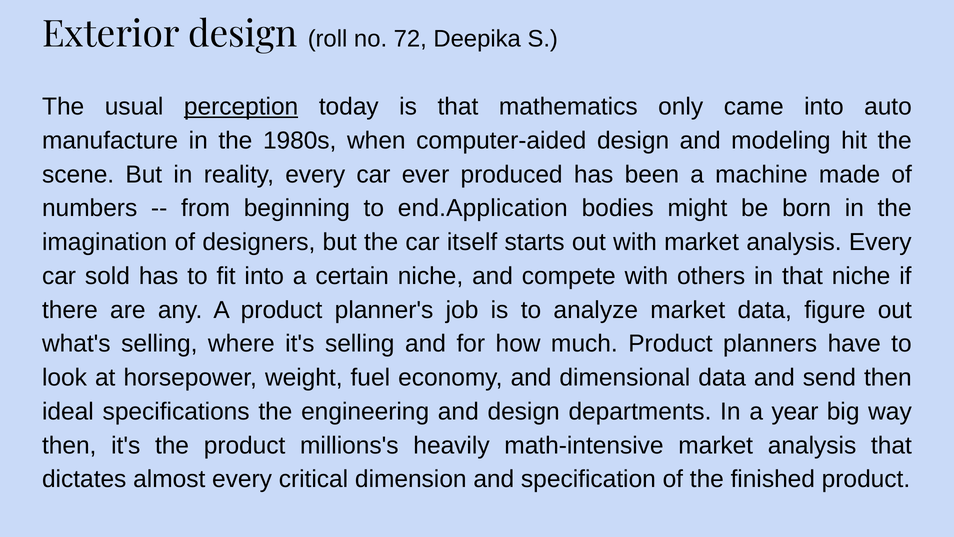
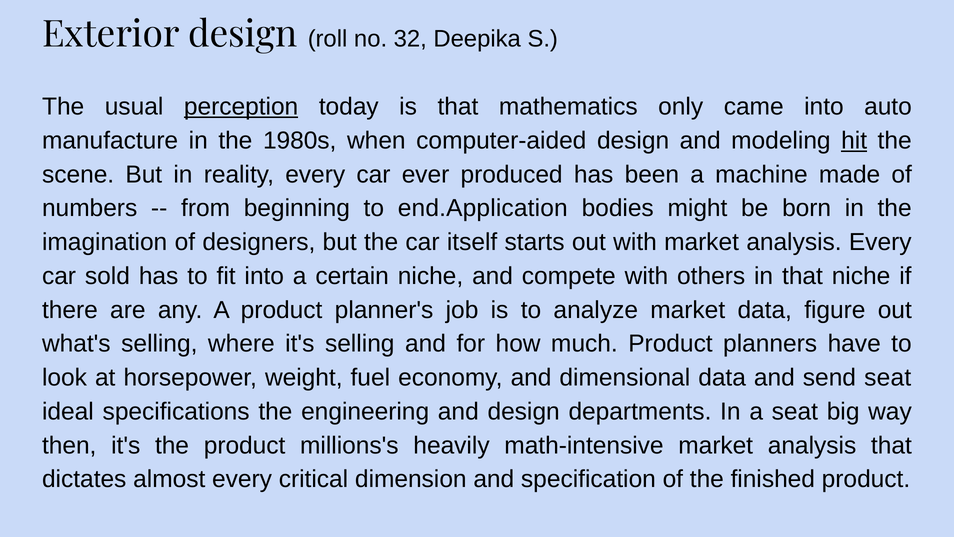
72: 72 -> 32 (410, 39)
hit underline: none -> present (854, 141)
send then: then -> seat (888, 377)
a year: year -> seat (795, 411)
